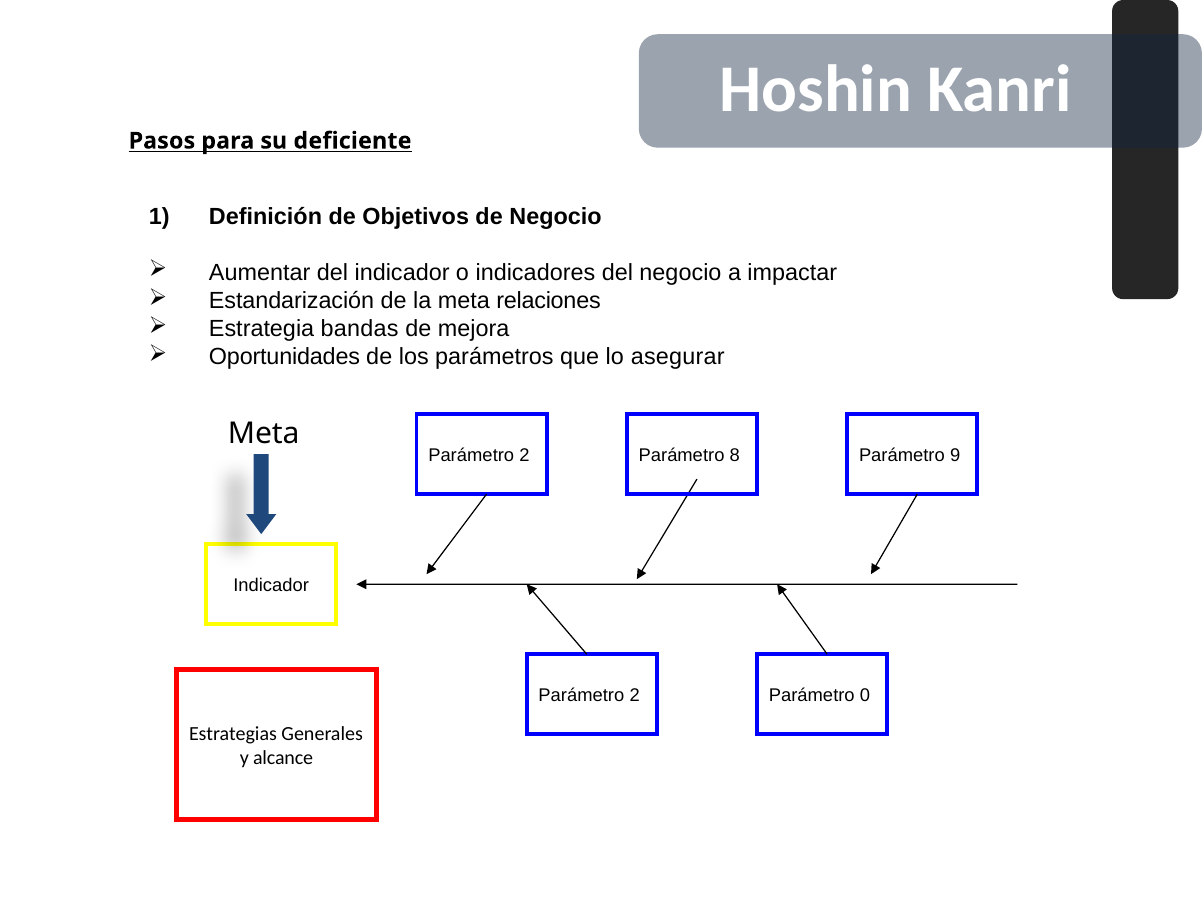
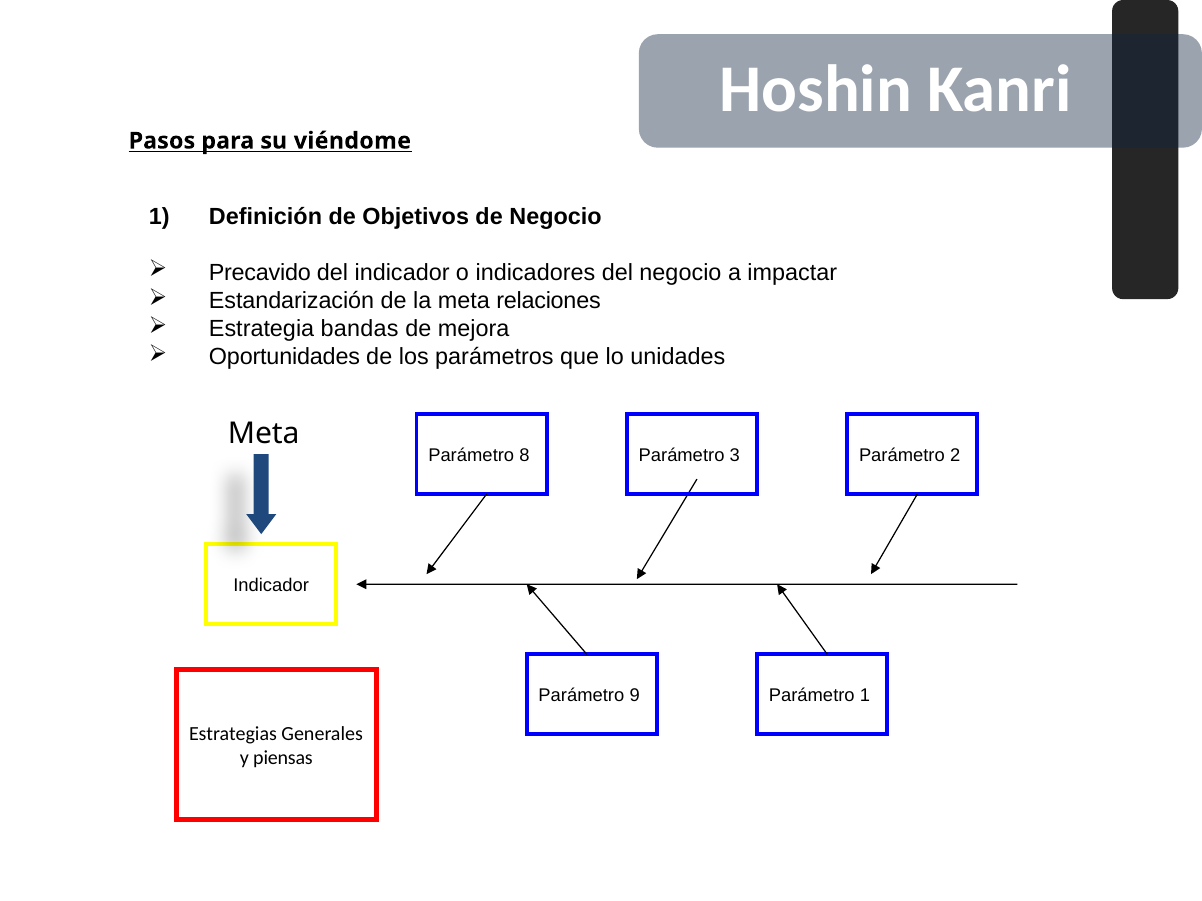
deficiente: deficiente -> viéndome (352, 141)
Aumentar: Aumentar -> Precavido (260, 273)
asegurar: asegurar -> unidades (678, 357)
2: 2 -> 8 (524, 456)
8: 8 -> 3 (735, 456)
9: 9 -> 2 (955, 456)
2: 2 -> 9 (635, 696)
Parámetro 0: 0 -> 1 (865, 696)
alcance: alcance -> piensas (283, 758)
